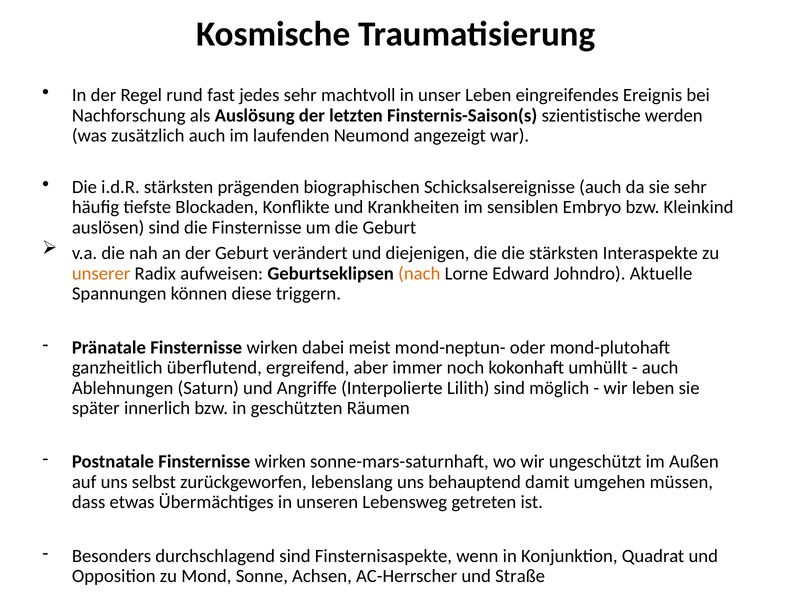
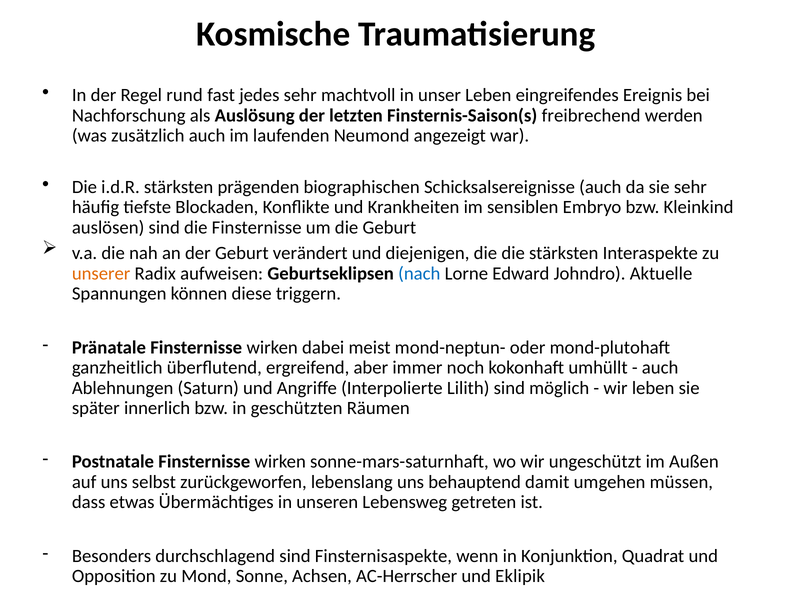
szientistische: szientistische -> freibrechend (591, 115)
nach colour: orange -> blue (419, 273)
Straße: Straße -> Eklipik (520, 576)
